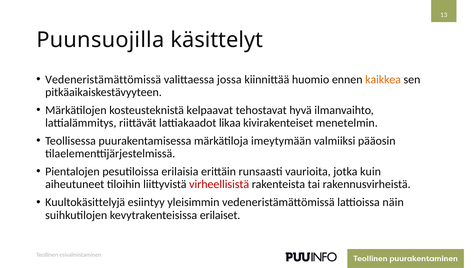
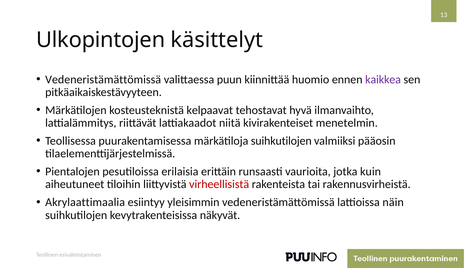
Puunsuojilla: Puunsuojilla -> Ulkopintojen (101, 40)
jossa: jossa -> puun (229, 79)
kaikkea colour: orange -> purple (383, 79)
likaa: likaa -> niitä (230, 123)
märkätiloja imeytymään: imeytymään -> suihkutilojen (281, 141)
Kuultokäsittelyjä: Kuultokäsittelyjä -> Akrylaattimaalia (85, 202)
erilaiset: erilaiset -> näkyvät (220, 215)
